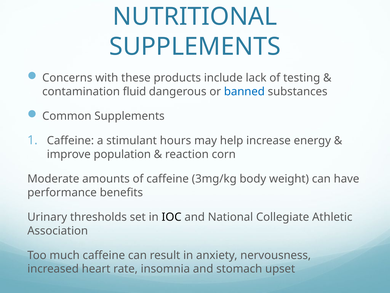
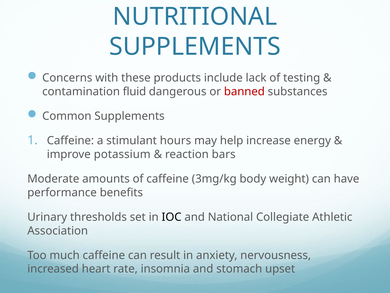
banned colour: blue -> red (244, 91)
population: population -> potassium (122, 154)
corn: corn -> bars (224, 154)
